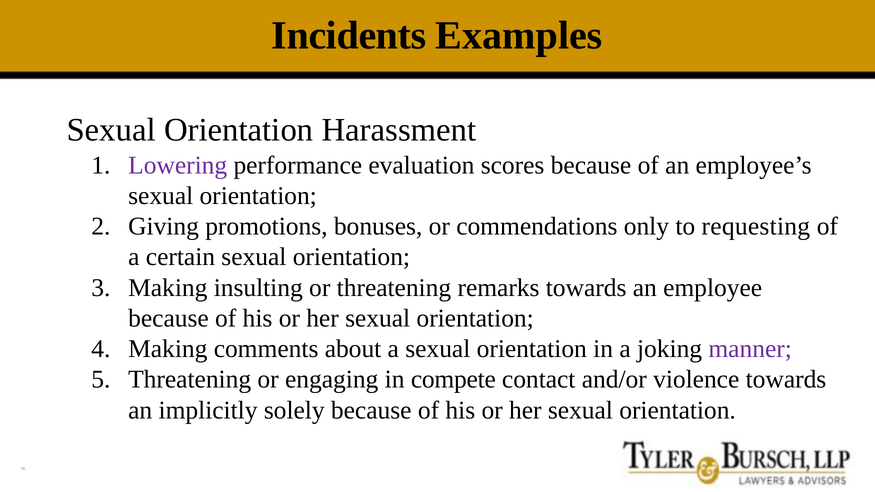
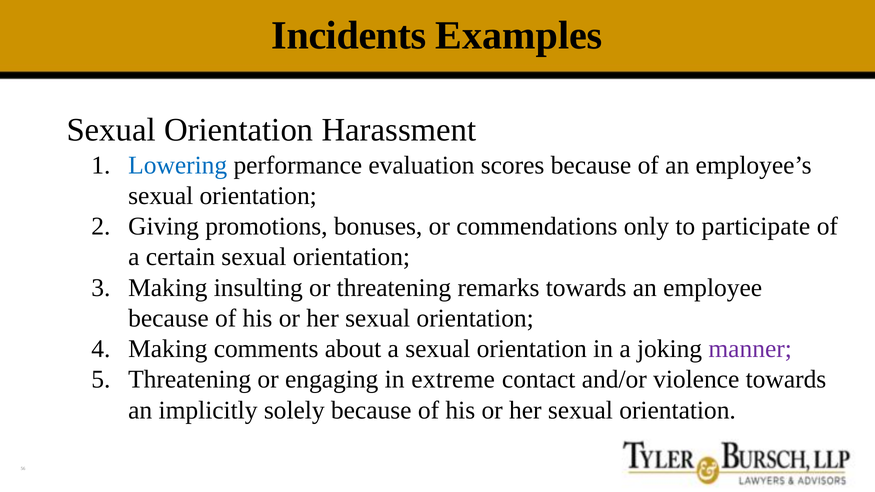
Lowering colour: purple -> blue (178, 165)
requesting: requesting -> participate (756, 226)
compete: compete -> extreme (453, 380)
